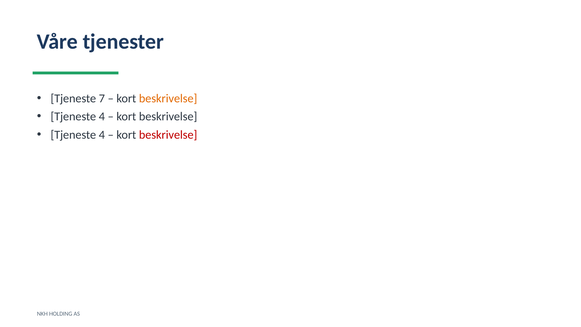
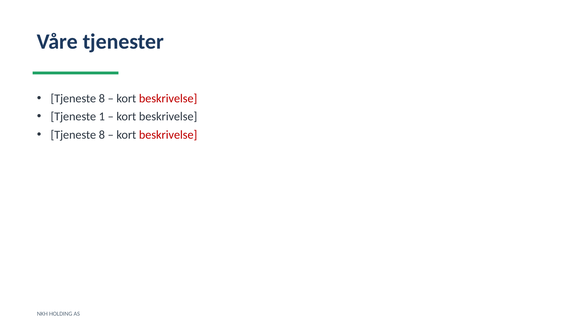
7: 7 -> 8 (102, 98)
beskrivelse colour: orange -> red (168, 98)
4: 4 -> 1 (102, 117)
4: 4 -> 8 (102, 135)
